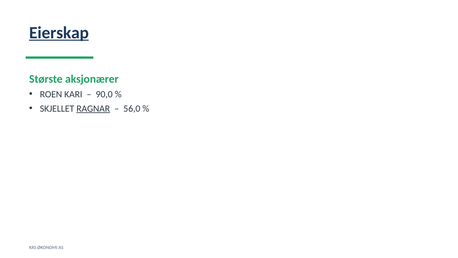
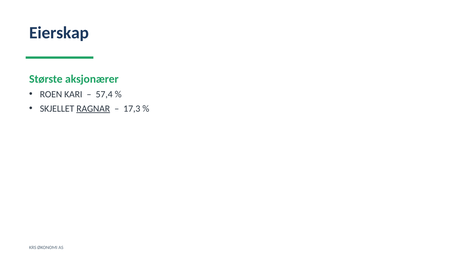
Eierskap underline: present -> none (59, 33)
90,0: 90,0 -> 57,4 (104, 94)
56,0: 56,0 -> 17,3 (132, 108)
